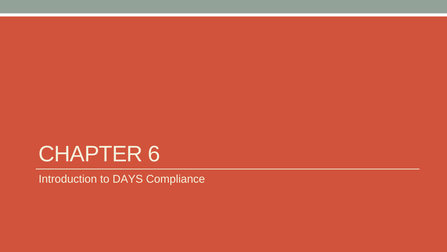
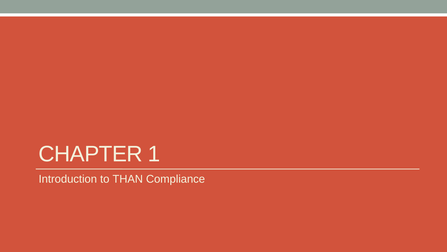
6: 6 -> 1 (154, 154)
DAYS: DAYS -> THAN (128, 179)
